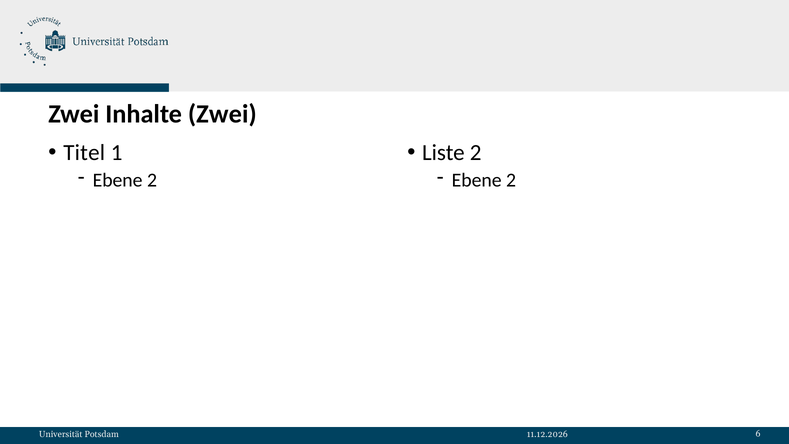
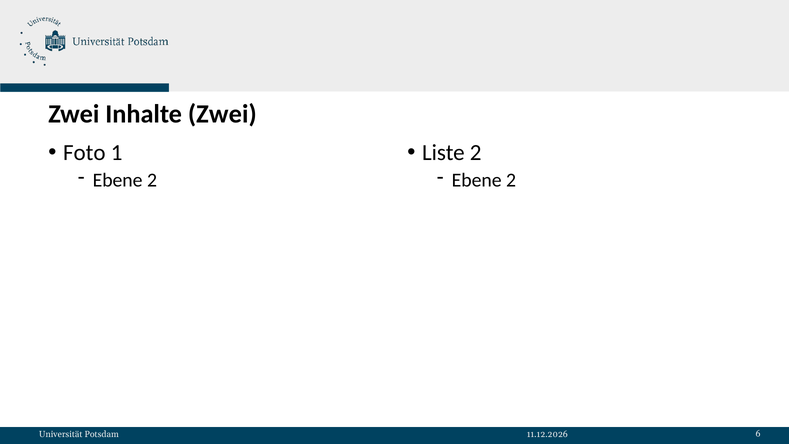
Titel: Titel -> Foto (84, 153)
